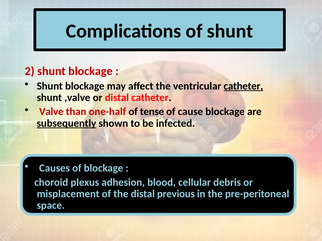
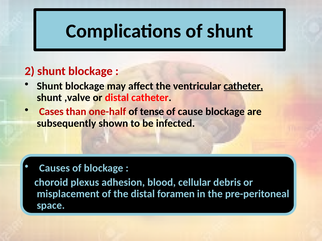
Valve: Valve -> Cases (51, 112)
subsequently underline: present -> none (66, 123)
previous: previous -> foramen (176, 194)
